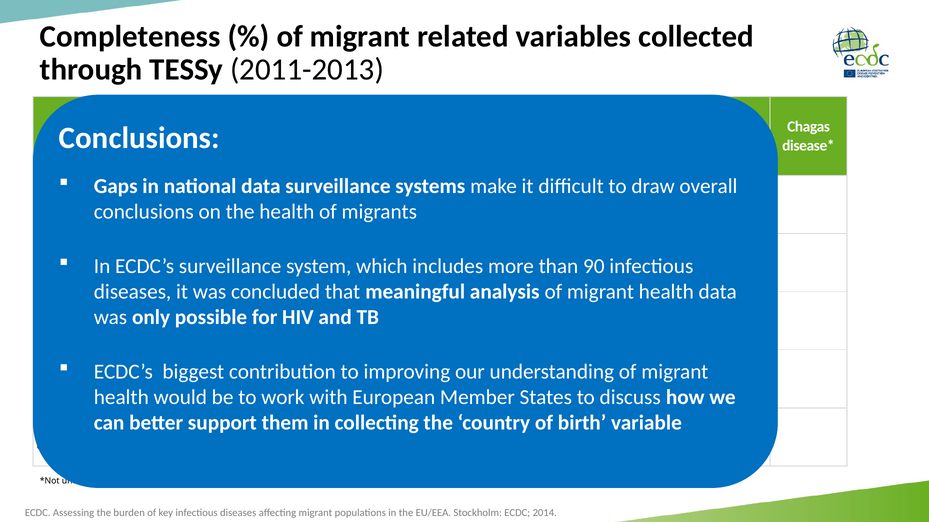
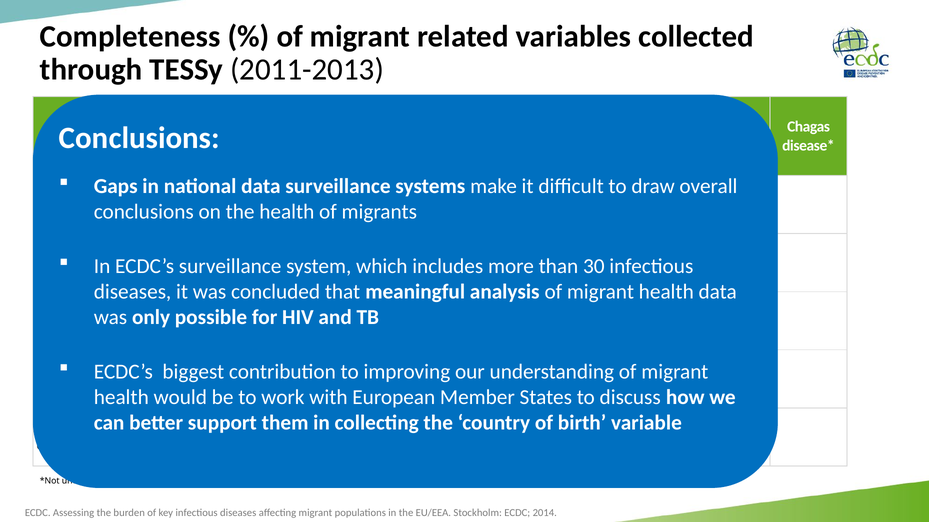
90: 90 -> 30 (594, 266)
